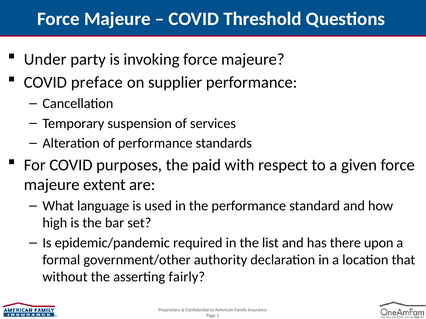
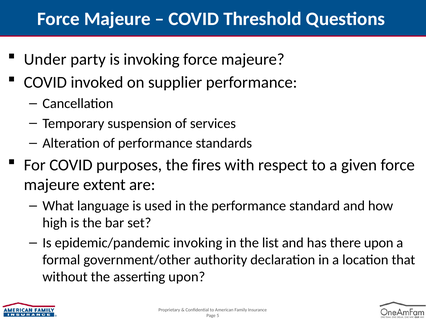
preface: preface -> invoked (97, 83)
paid: paid -> fires (206, 165)
epidemic/pandemic required: required -> invoking (198, 243)
asserting fairly: fairly -> upon (187, 277)
